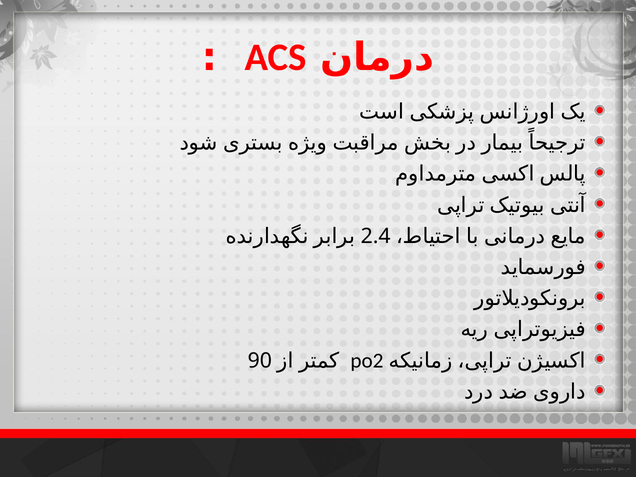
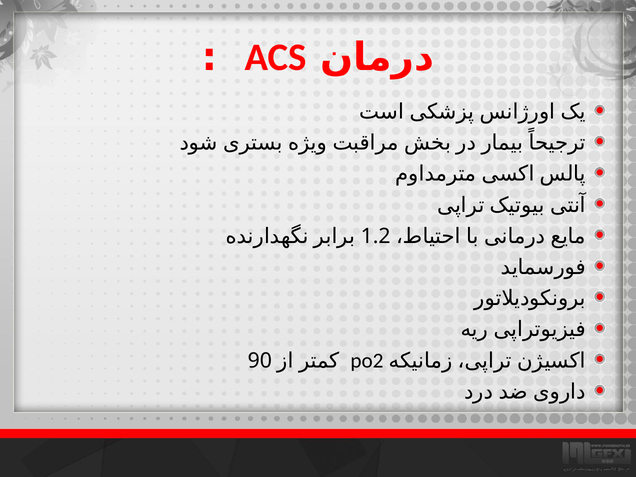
2.4: 2.4 -> 1.2 (376, 236)
